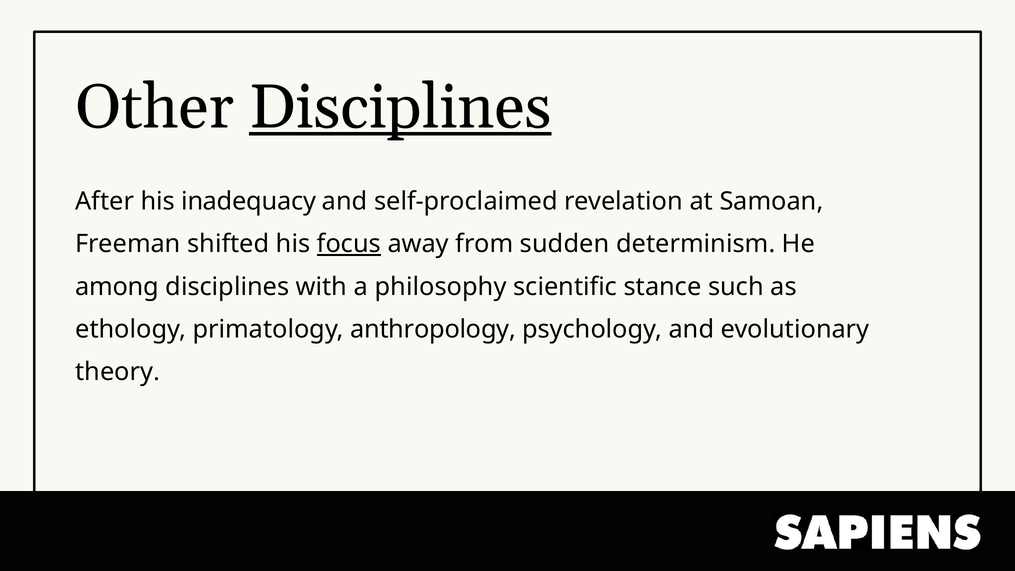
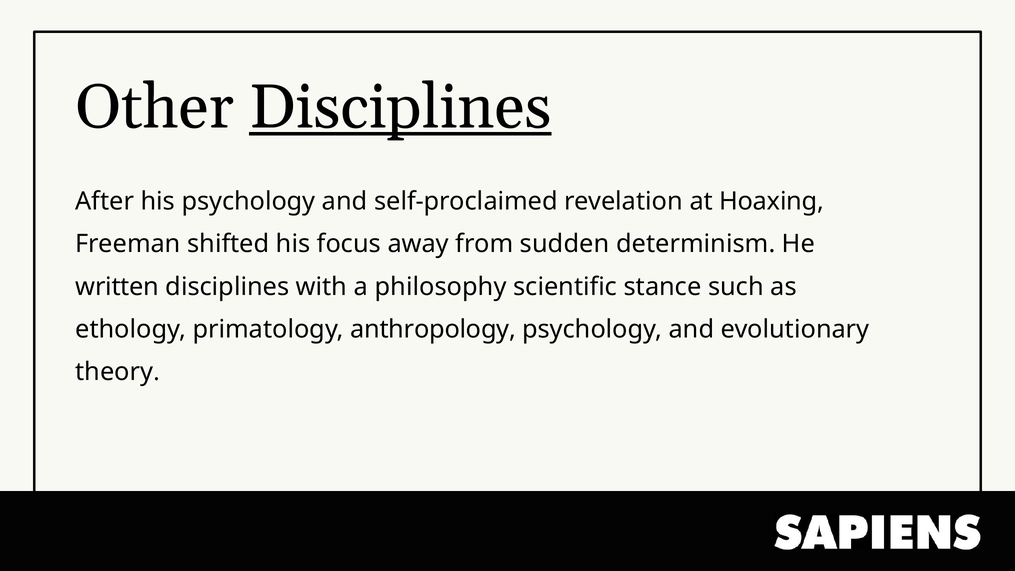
his inadequacy: inadequacy -> psychology (249, 201)
Samoan: Samoan -> Hoaxing (772, 201)
focus underline: present -> none (349, 244)
among: among -> written (117, 287)
